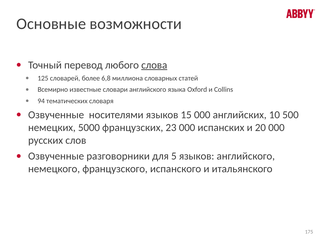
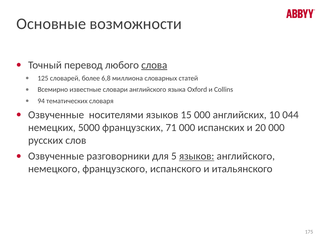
500: 500 -> 044 (290, 115)
23: 23 -> 71 (171, 128)
языков underline: none -> present (197, 156)
